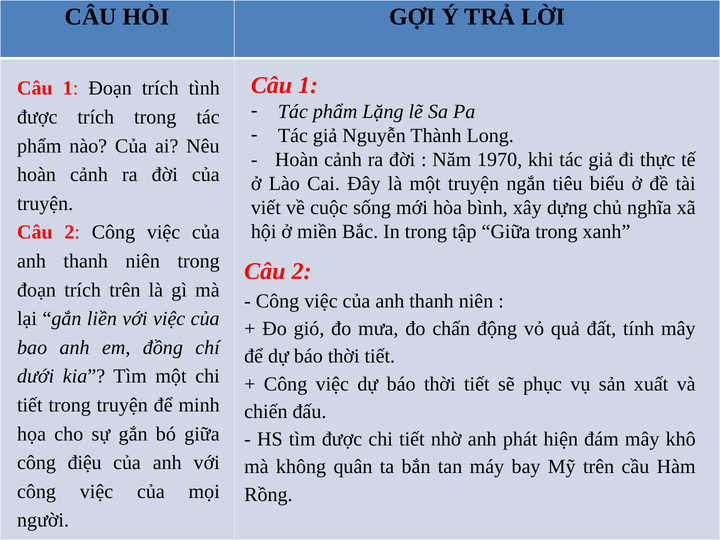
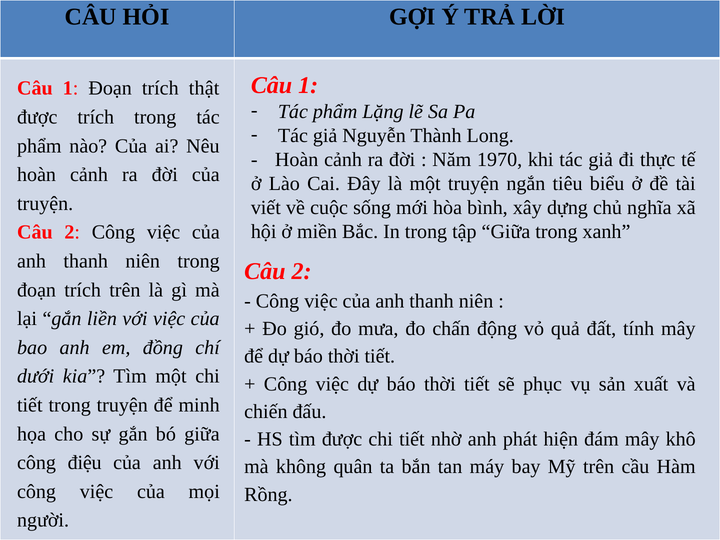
tình: tình -> thật (204, 88)
